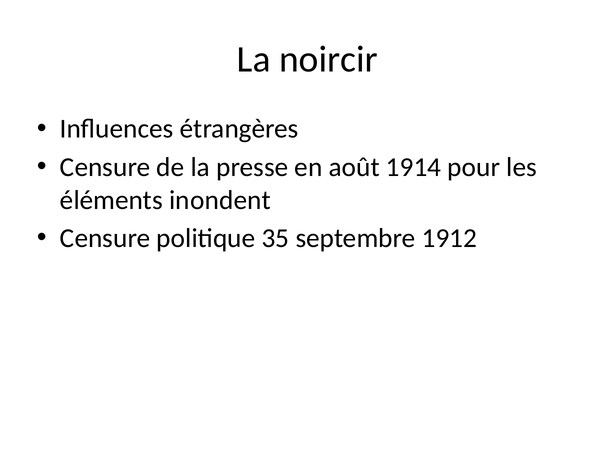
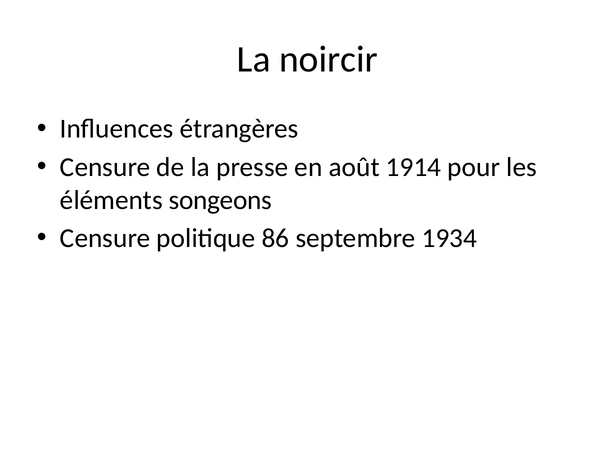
inondent: inondent -> songeons (220, 200)
35: 35 -> 86 (275, 238)
1912: 1912 -> 1934 (449, 238)
